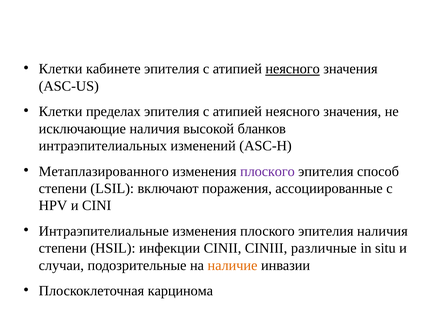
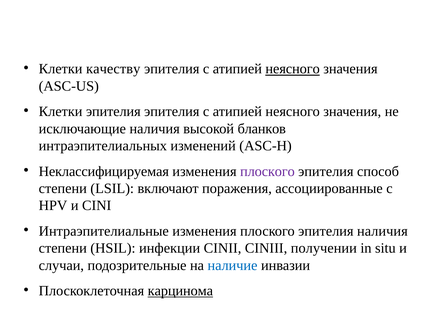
кабинете: кабинете -> качеству (113, 69)
Клетки пределах: пределах -> эпителия (113, 112)
Метаплазированного: Метаплазированного -> Неклассифицируемая (104, 171)
различные: различные -> получении (324, 248)
наличие colour: orange -> blue (233, 265)
карцинома underline: none -> present (180, 291)
